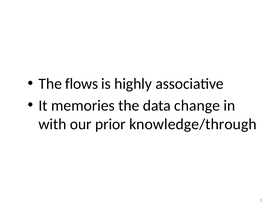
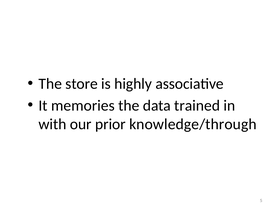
flows: flows -> store (82, 83)
change: change -> trained (197, 105)
